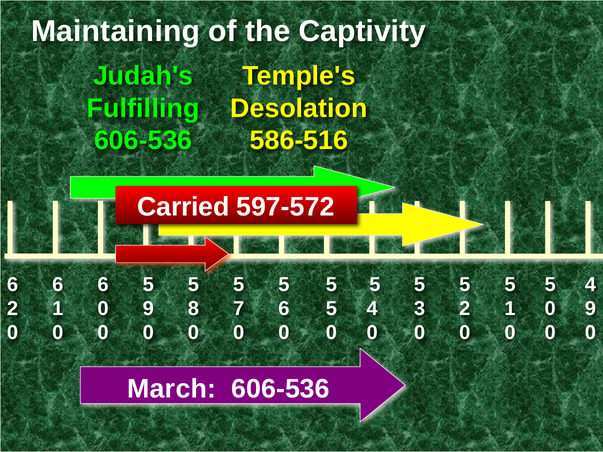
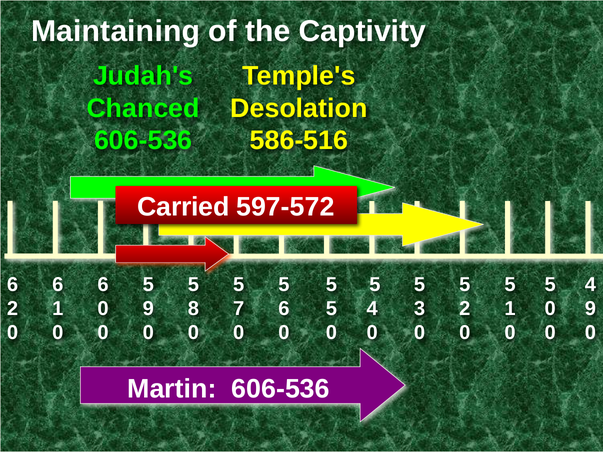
Fulfilling: Fulfilling -> Chanced (143, 108)
March: March -> Martin (172, 389)
